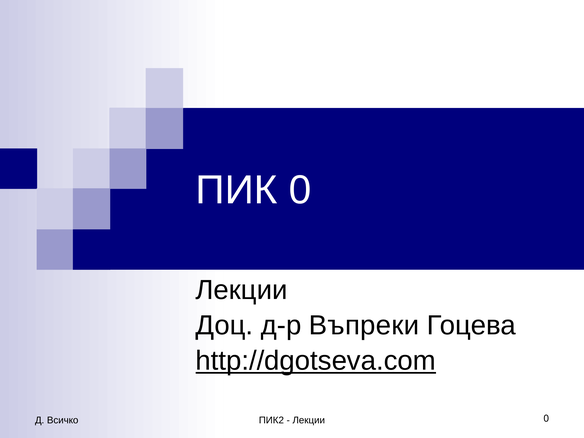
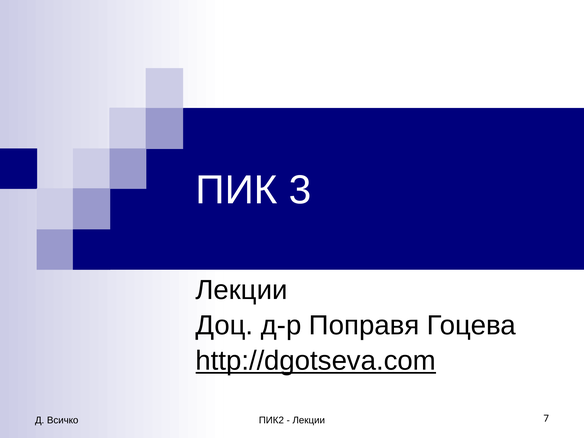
ПИК 0: 0 -> 3 (300, 190)
Въпреки: Въпреки -> Поправя (364, 325)
Лекции 0: 0 -> 7 (546, 419)
